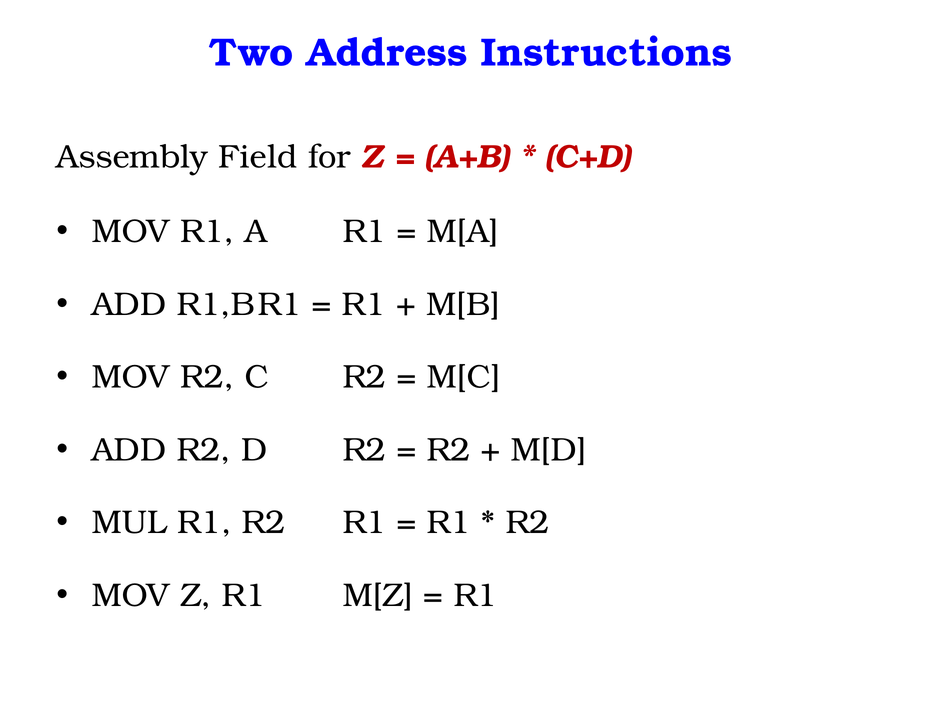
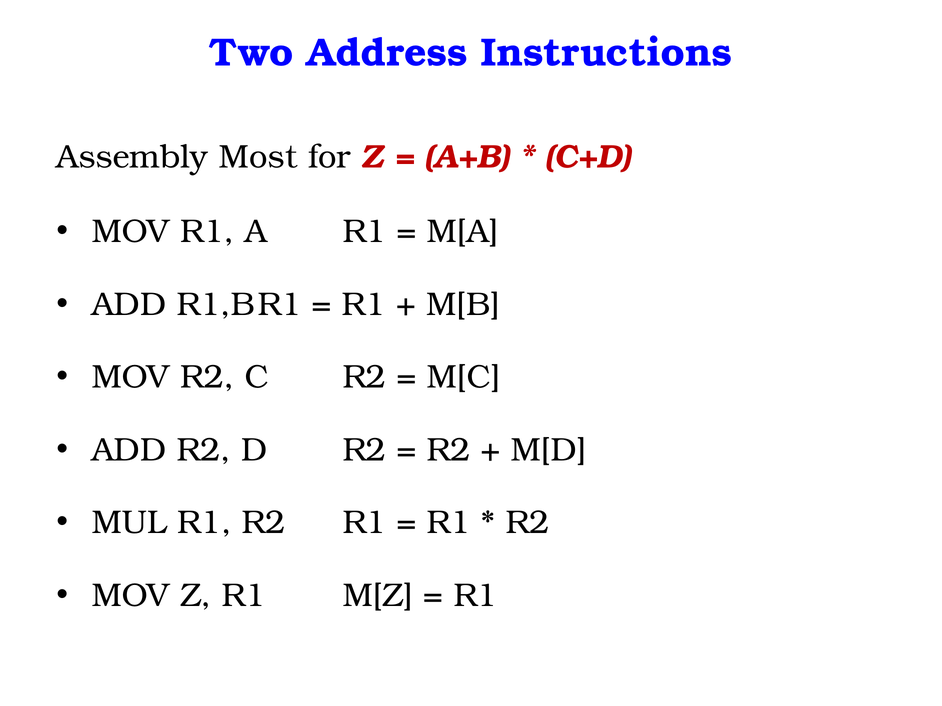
Field: Field -> Most (258, 157)
